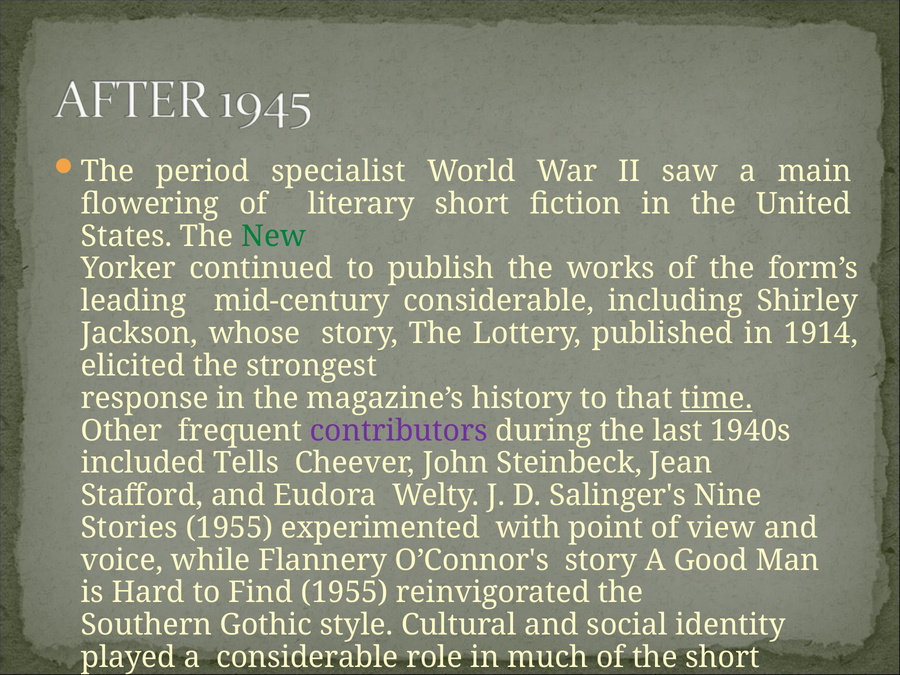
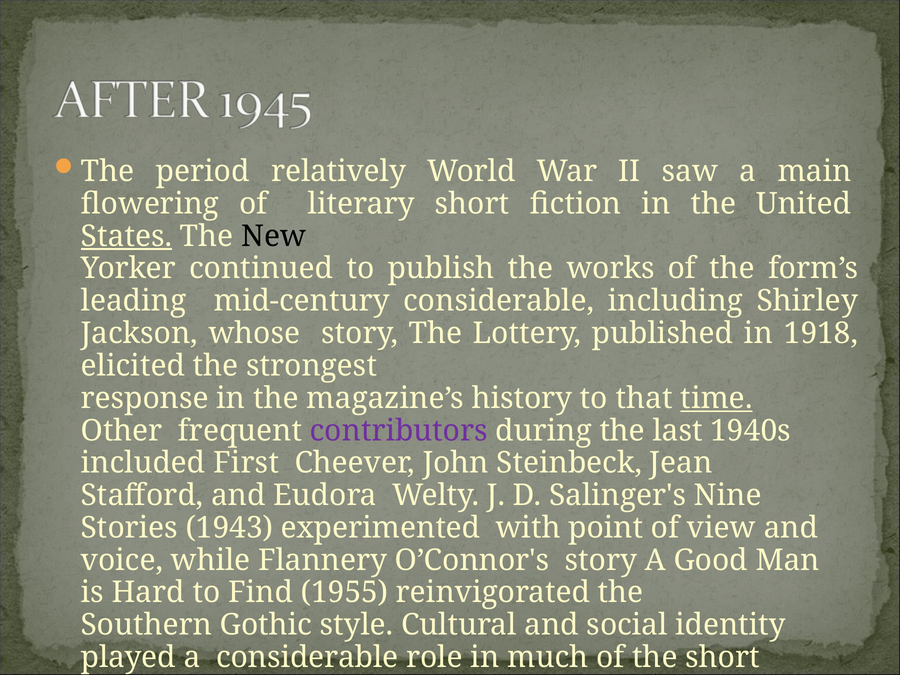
specialist: specialist -> relatively (339, 171)
States underline: none -> present (127, 236)
New colour: green -> black (274, 236)
1914: 1914 -> 1918 (821, 333)
Tells: Tells -> First (246, 463)
Stories 1955: 1955 -> 1943 (229, 528)
